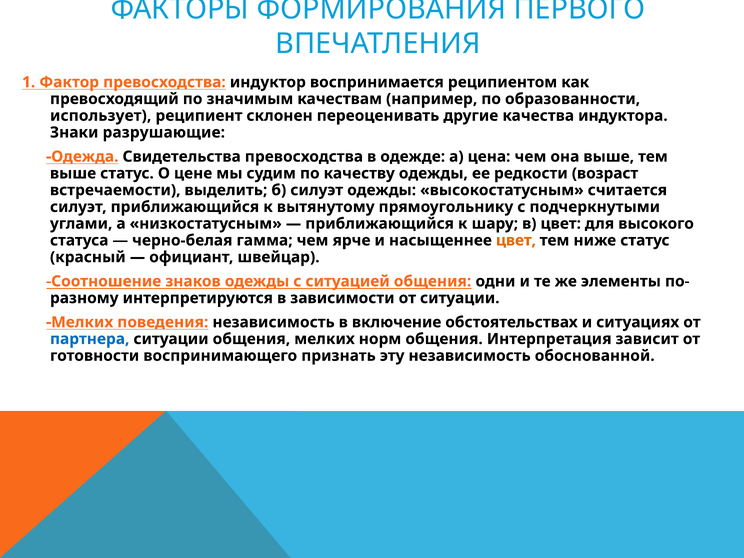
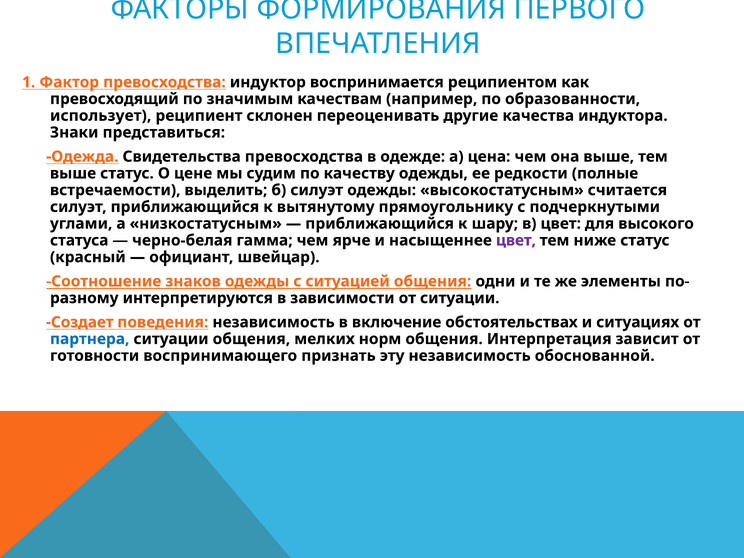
разрушающие: разрушающие -> представиться (164, 132)
возраст: возраст -> полные (605, 173)
цвет colour: orange -> purple (516, 240)
Мелких: Мелких -> Создает (80, 322)
